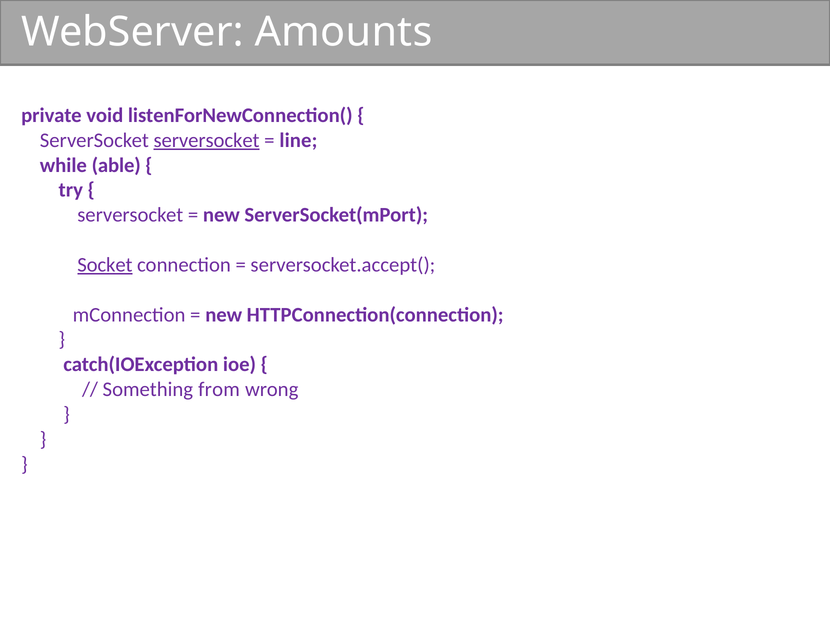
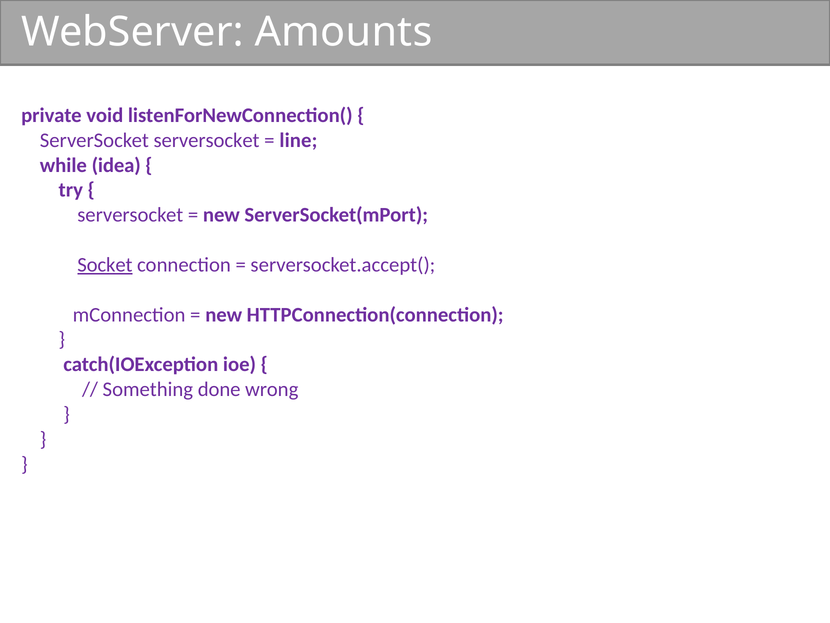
serversocket underline: present -> none (207, 140)
able: able -> idea (116, 165)
from: from -> done (219, 389)
